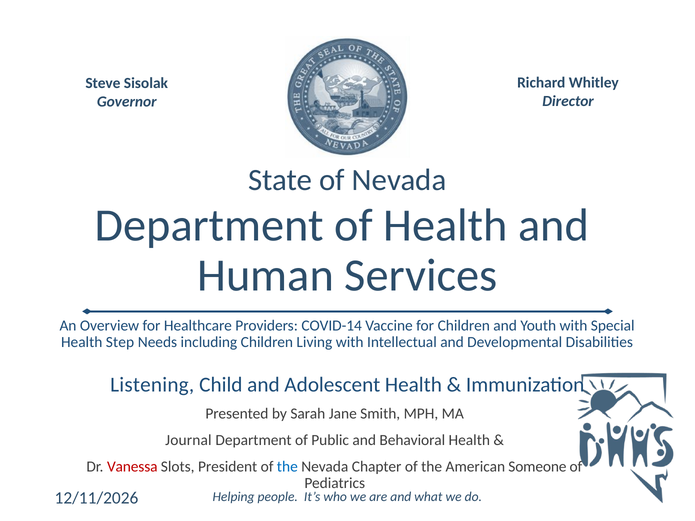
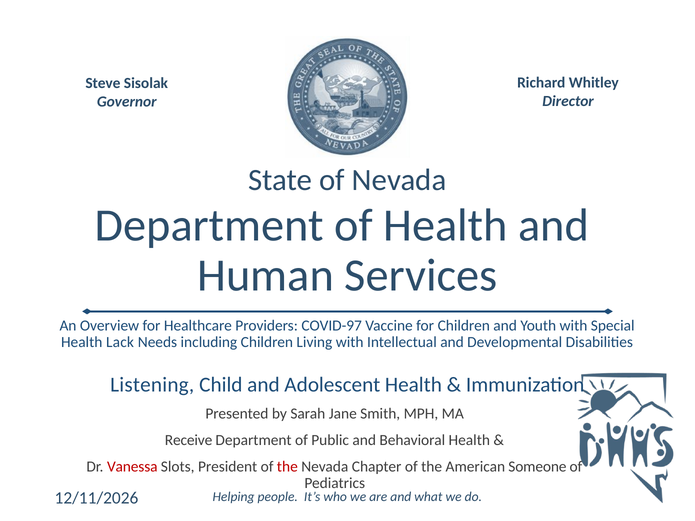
COVID-14: COVID-14 -> COVID-97 (332, 326)
Step: Step -> Lack (120, 342)
Journal: Journal -> Receive (189, 440)
the colour: blue -> red (287, 467)
